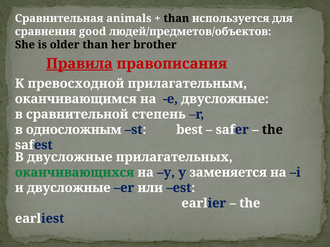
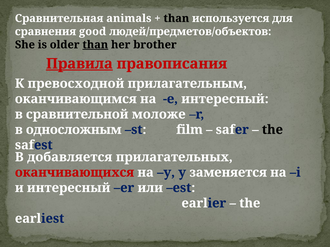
than underline: none -> present (95, 45)
е двусложные: двусложные -> интересный (225, 99)
степень: степень -> моложе (159, 115)
best: best -> film (190, 130)
В двусложные: двусложные -> добавляется (70, 157)
оканчивающихся colour: green -> red (75, 173)
и двусложные: двусложные -> интересный (69, 188)
